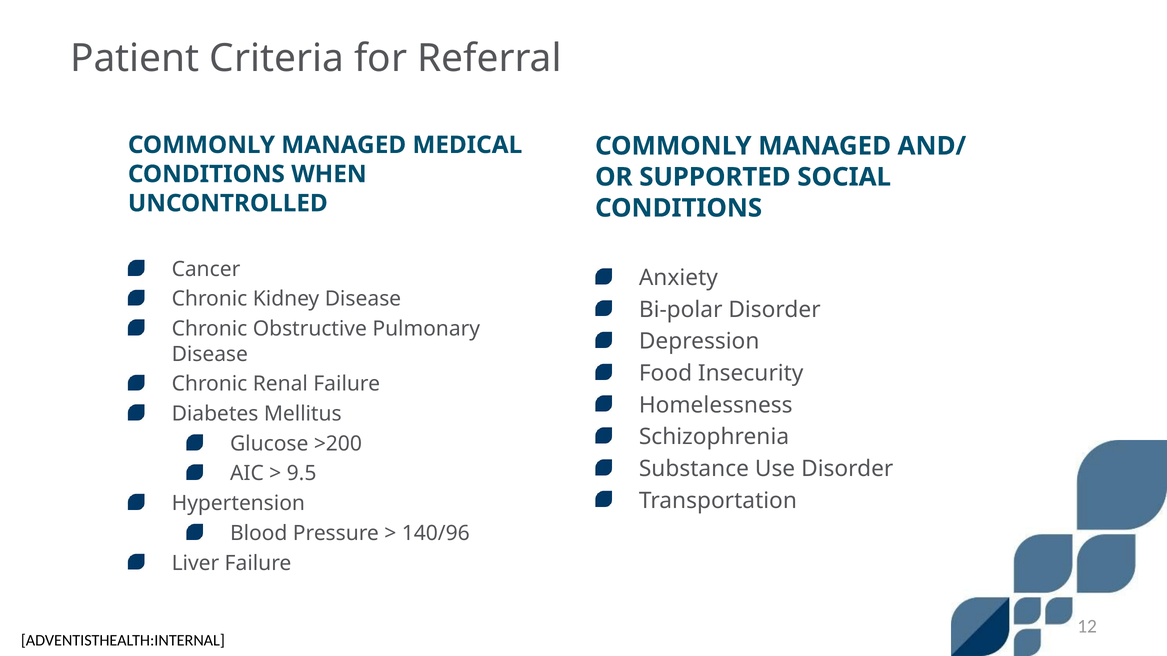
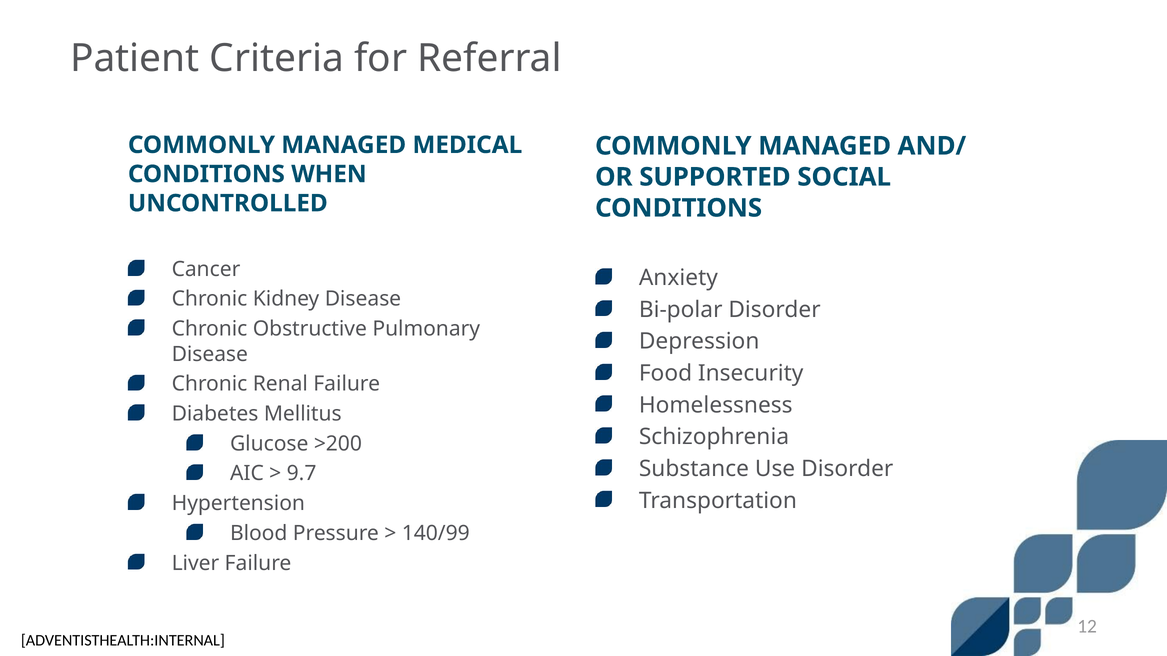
9.5: 9.5 -> 9.7 (302, 474)
140/96: 140/96 -> 140/99 (436, 534)
